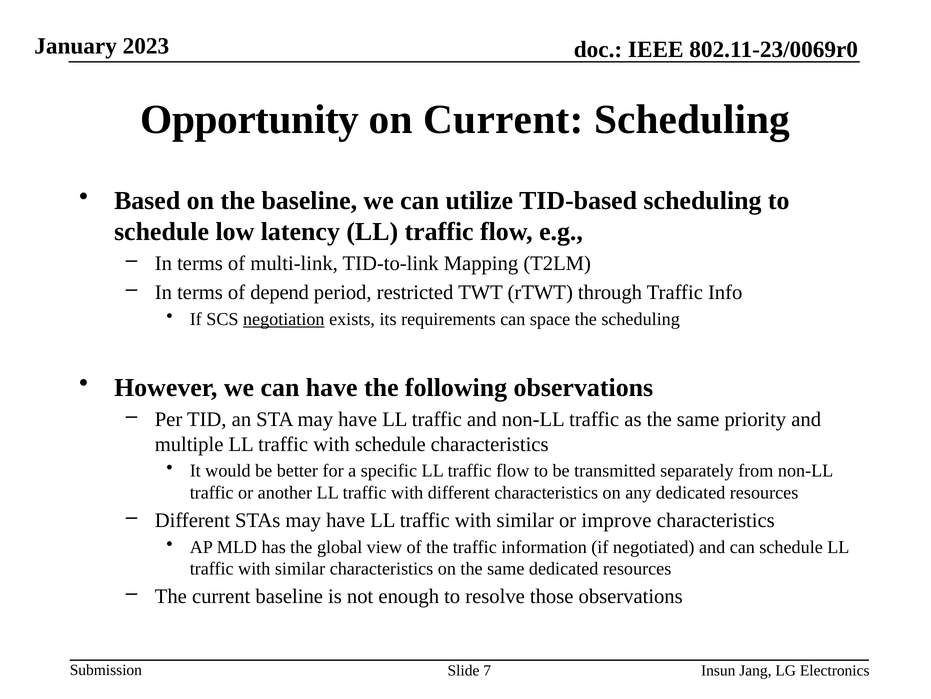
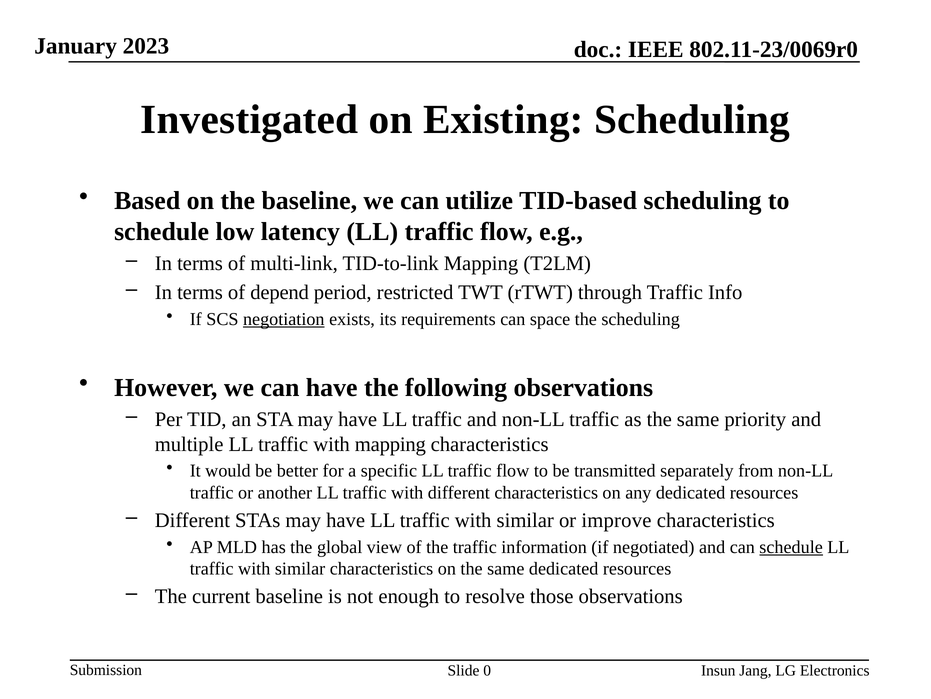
Opportunity: Opportunity -> Investigated (249, 119)
on Current: Current -> Existing (503, 119)
with schedule: schedule -> mapping (390, 444)
schedule underline: none -> present (791, 547)
7: 7 -> 0 (487, 670)
